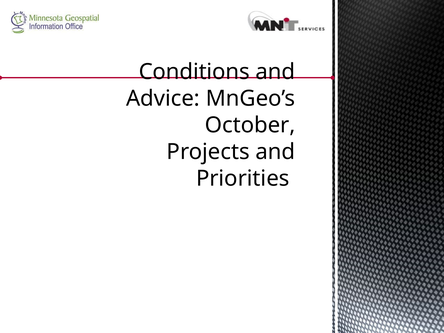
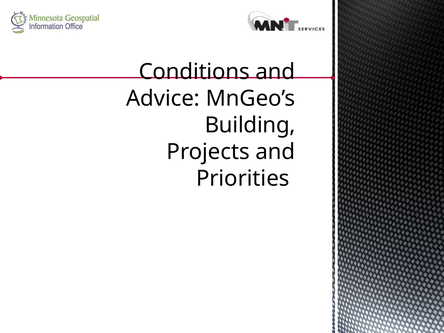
October: October -> Building (250, 125)
